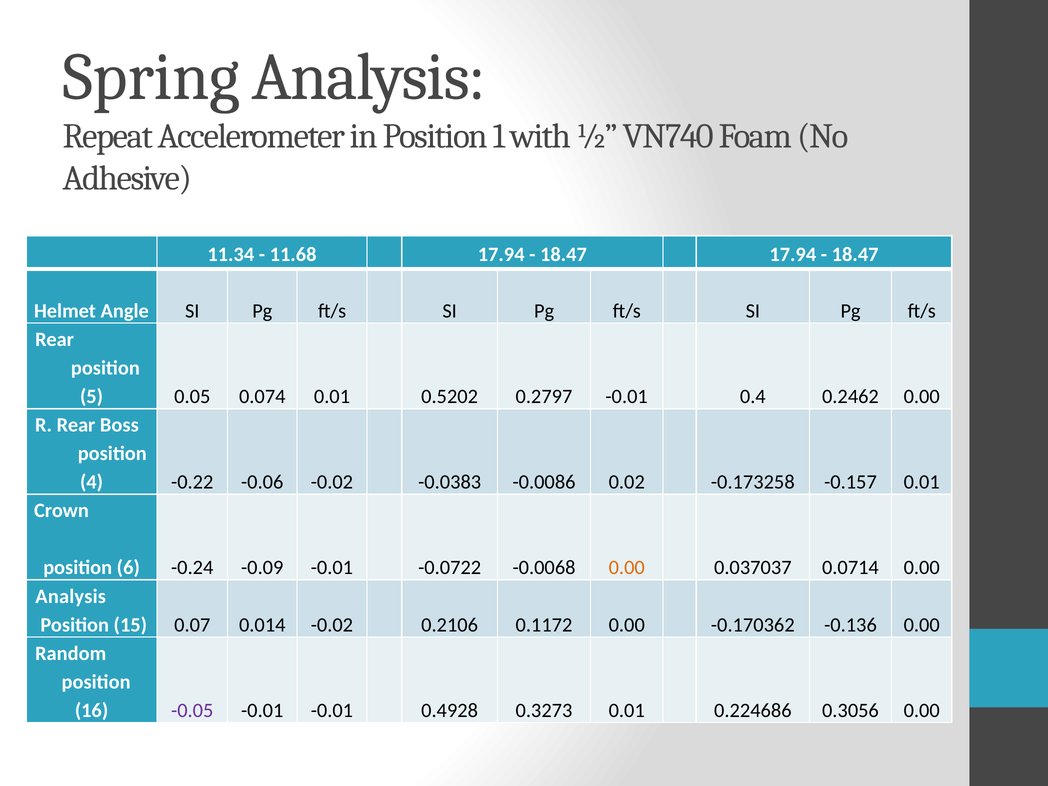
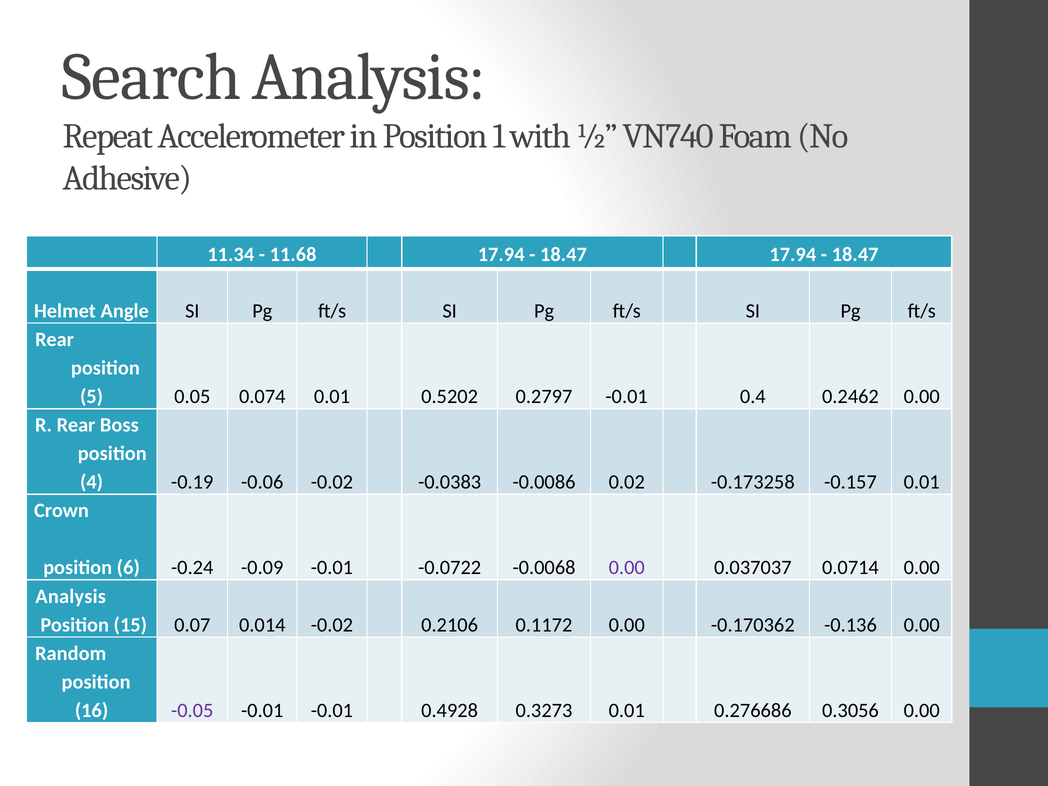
Spring: Spring -> Search (152, 77)
-0.22: -0.22 -> -0.19 (192, 482)
0.00 colour: orange -> purple (627, 568)
0.224686: 0.224686 -> 0.276686 (753, 710)
